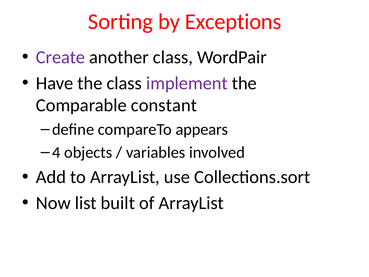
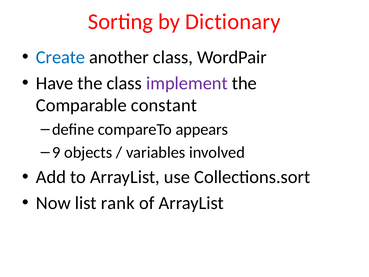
Exceptions: Exceptions -> Dictionary (233, 22)
Create colour: purple -> blue (61, 57)
4: 4 -> 9 (56, 152)
built: built -> rank (118, 203)
